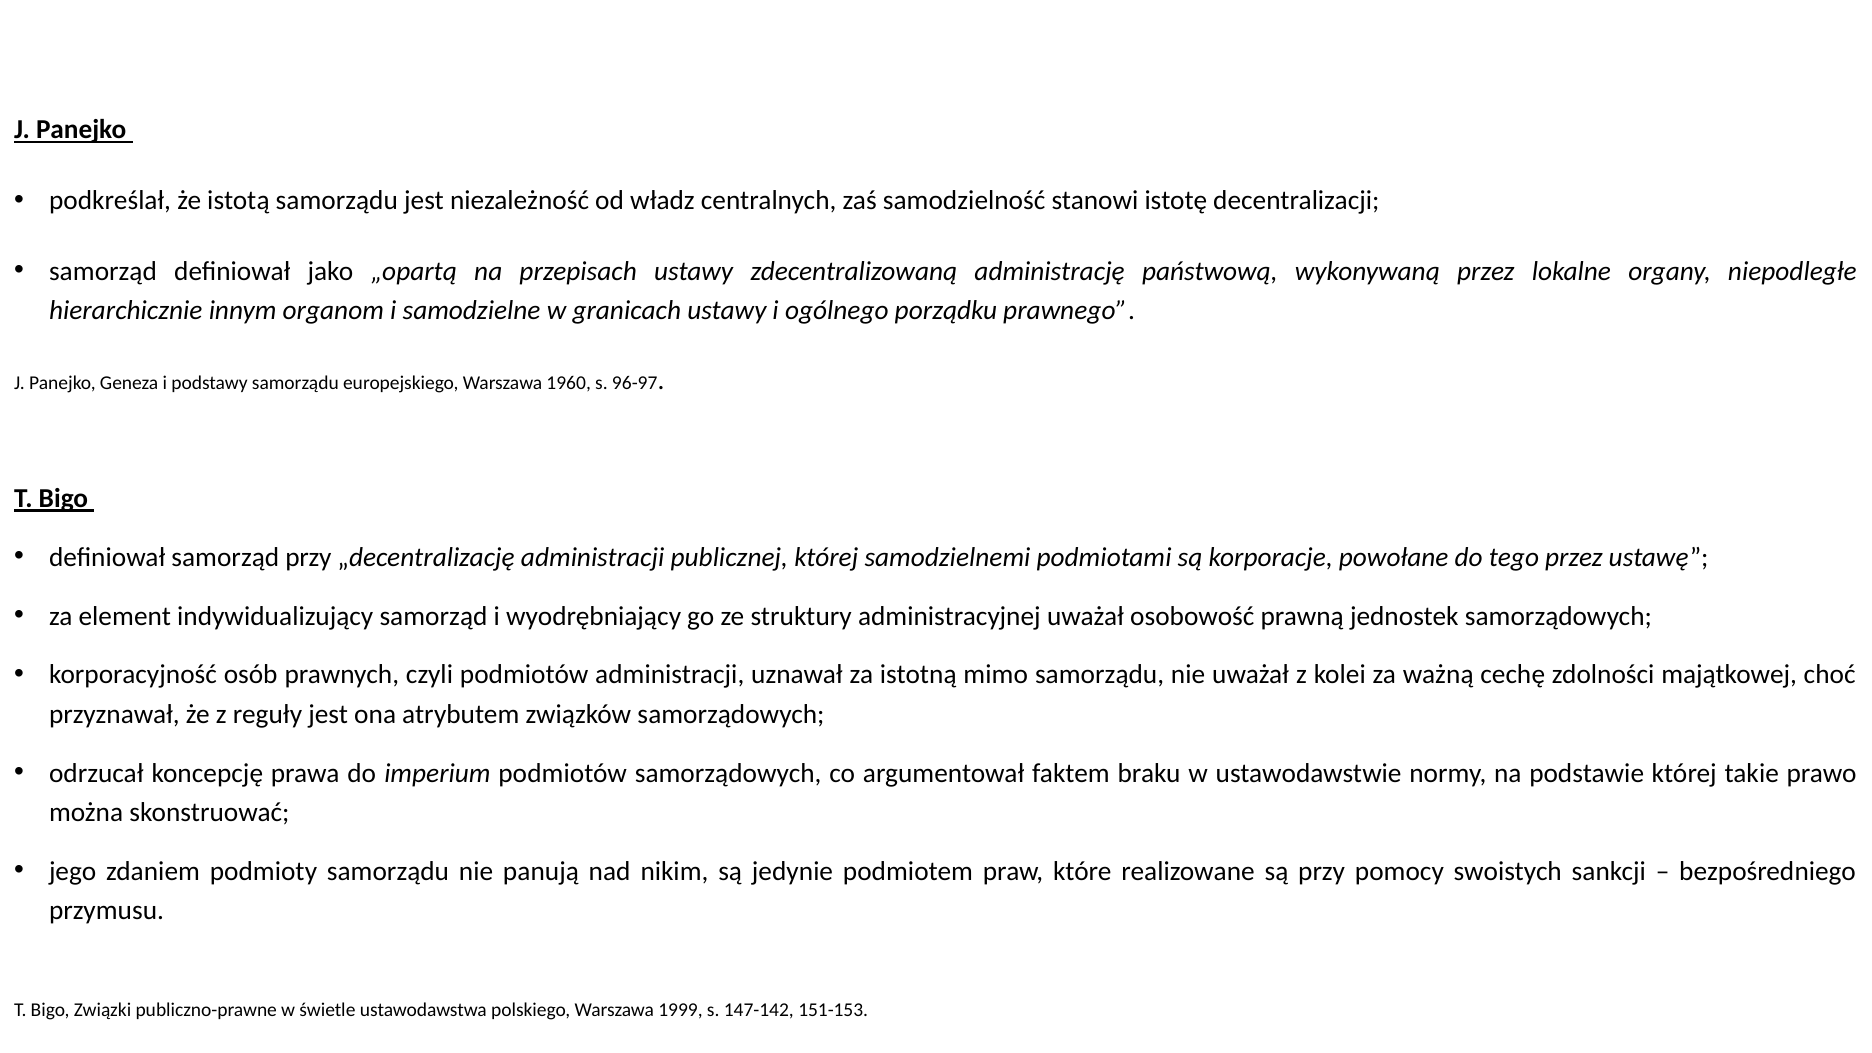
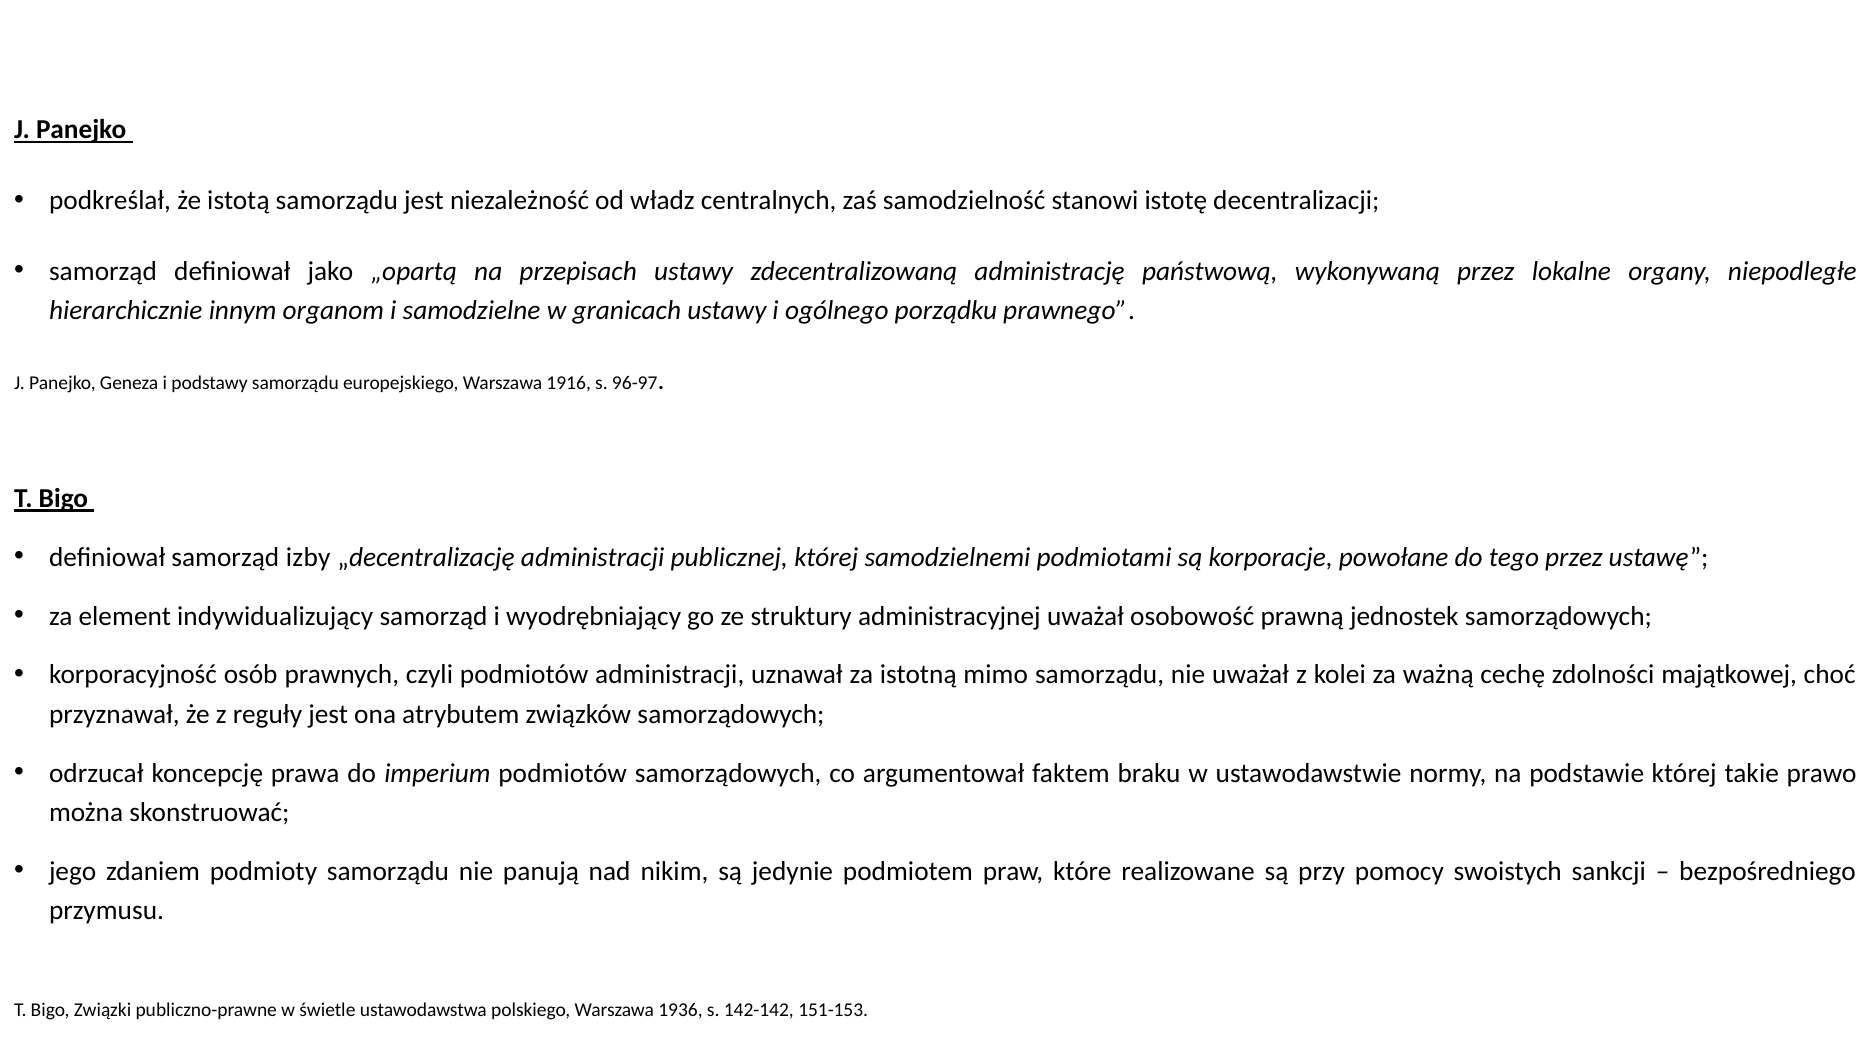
1960: 1960 -> 1916 (569, 383)
samorząd przy: przy -> izby (308, 557)
1999: 1999 -> 1936 (681, 1010)
147-142: 147-142 -> 142-142 (759, 1010)
